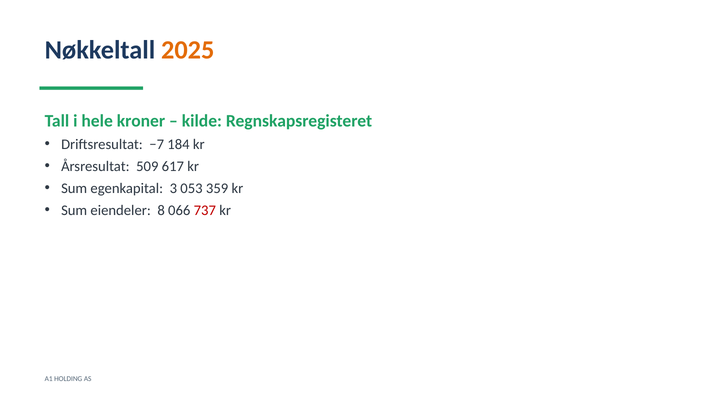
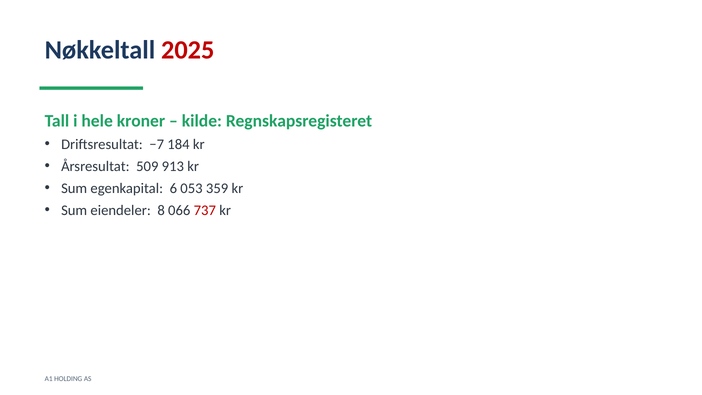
2025 colour: orange -> red (188, 50)
617: 617 -> 913 (173, 166)
3: 3 -> 6 (173, 188)
